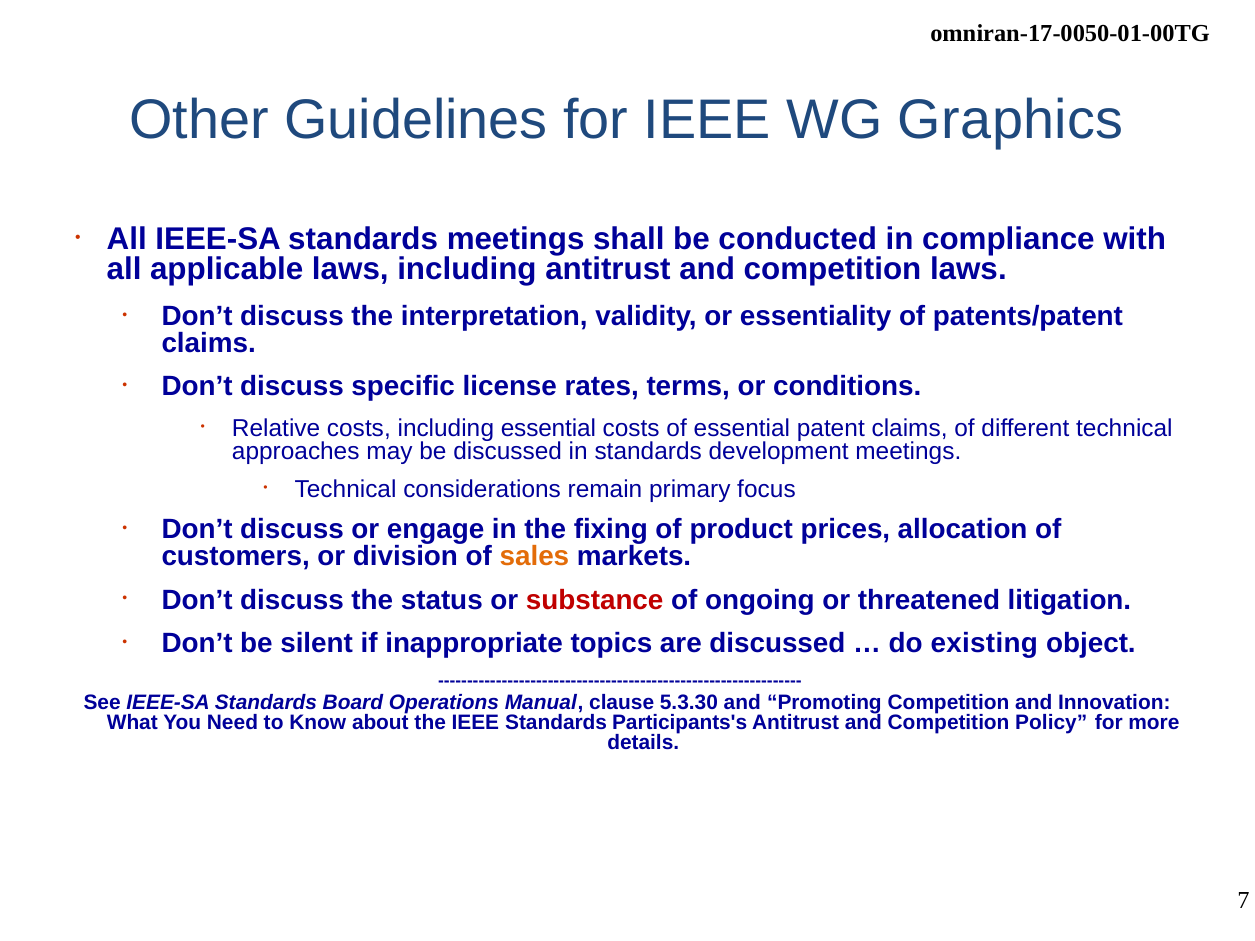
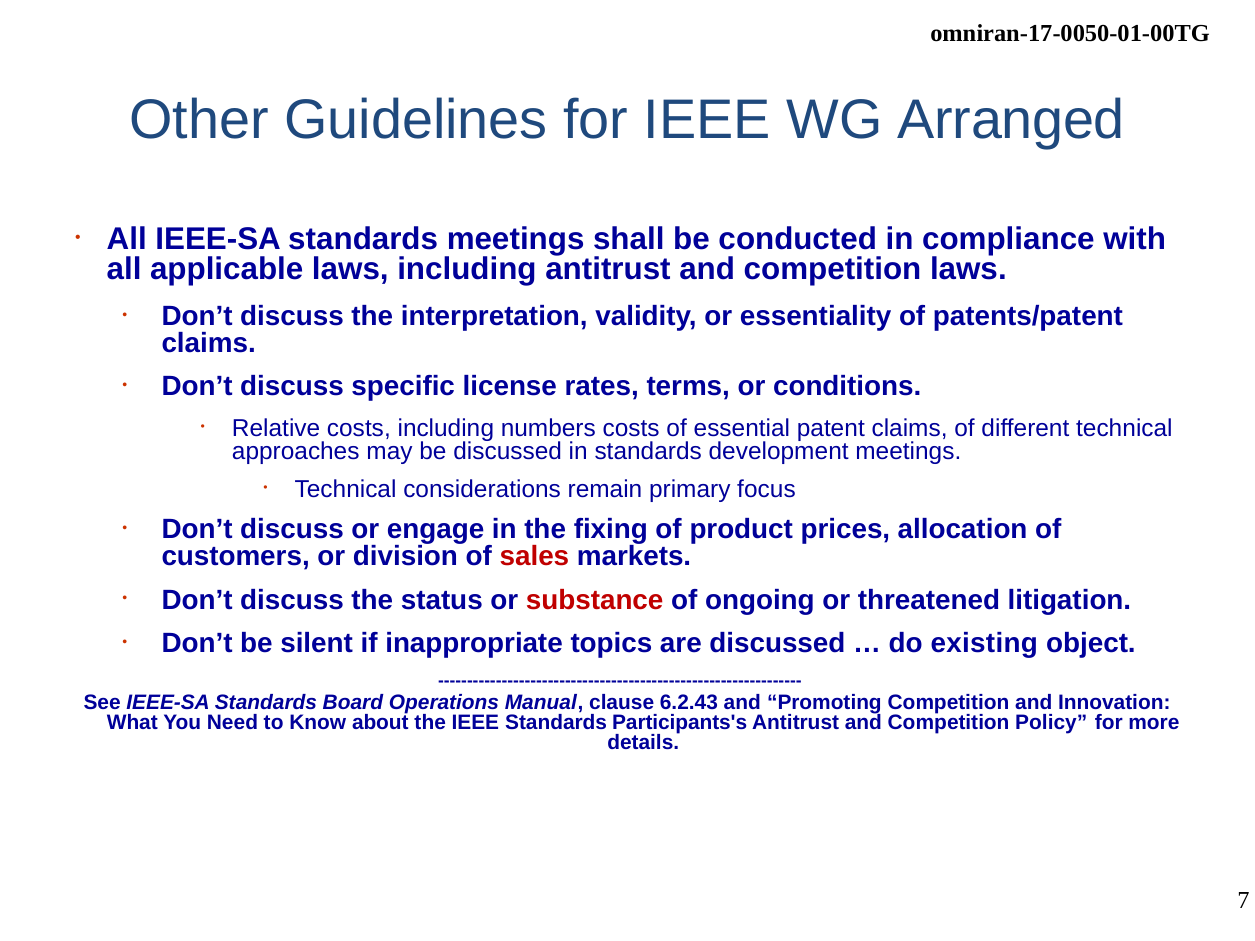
Graphics: Graphics -> Arranged (1011, 120)
including essential: essential -> numbers (548, 428)
sales colour: orange -> red (534, 557)
5.3.30: 5.3.30 -> 6.2.43 (689, 703)
